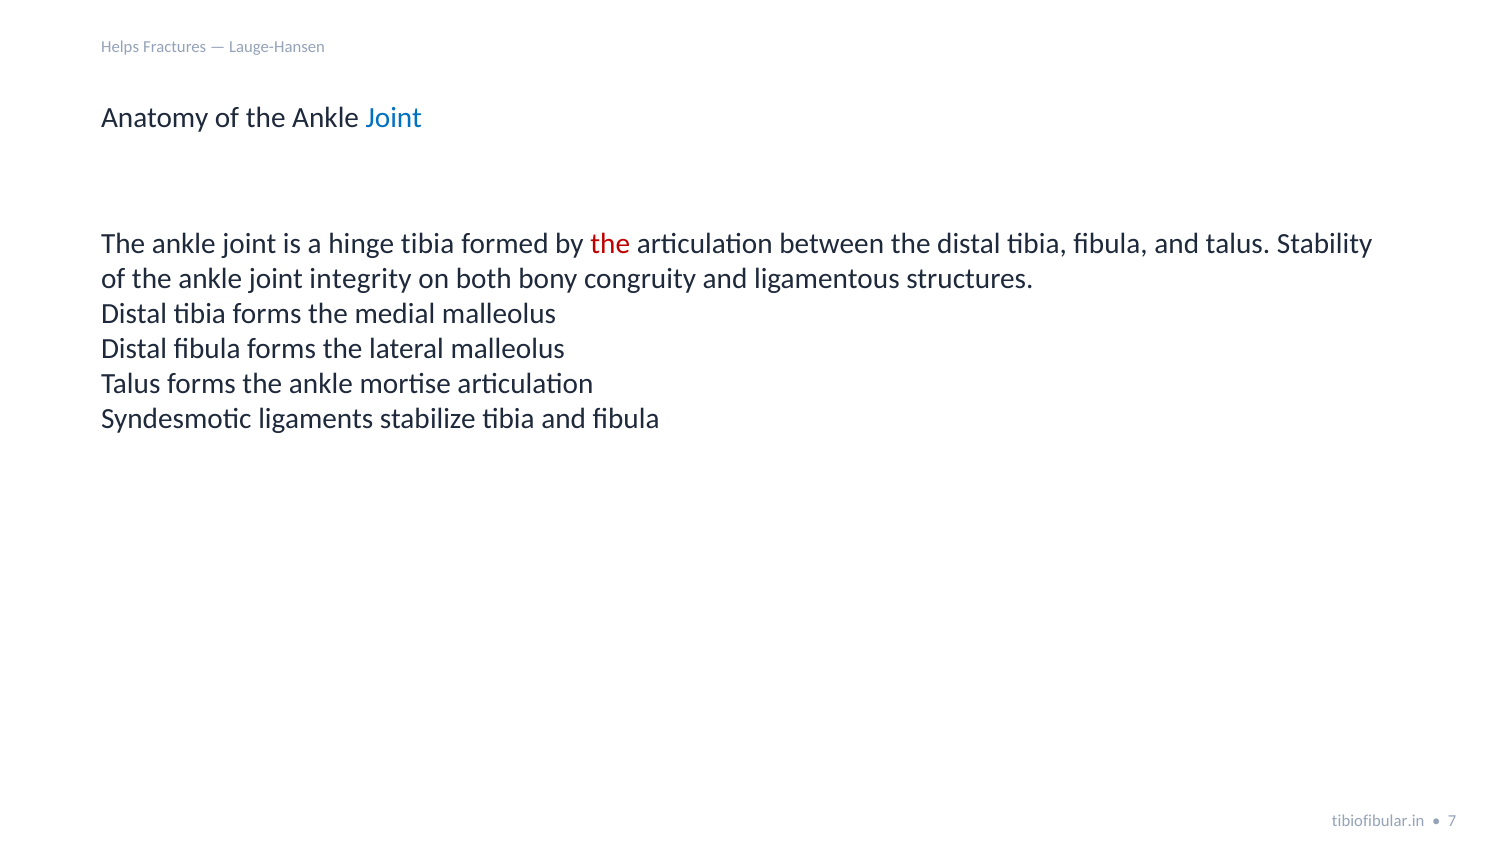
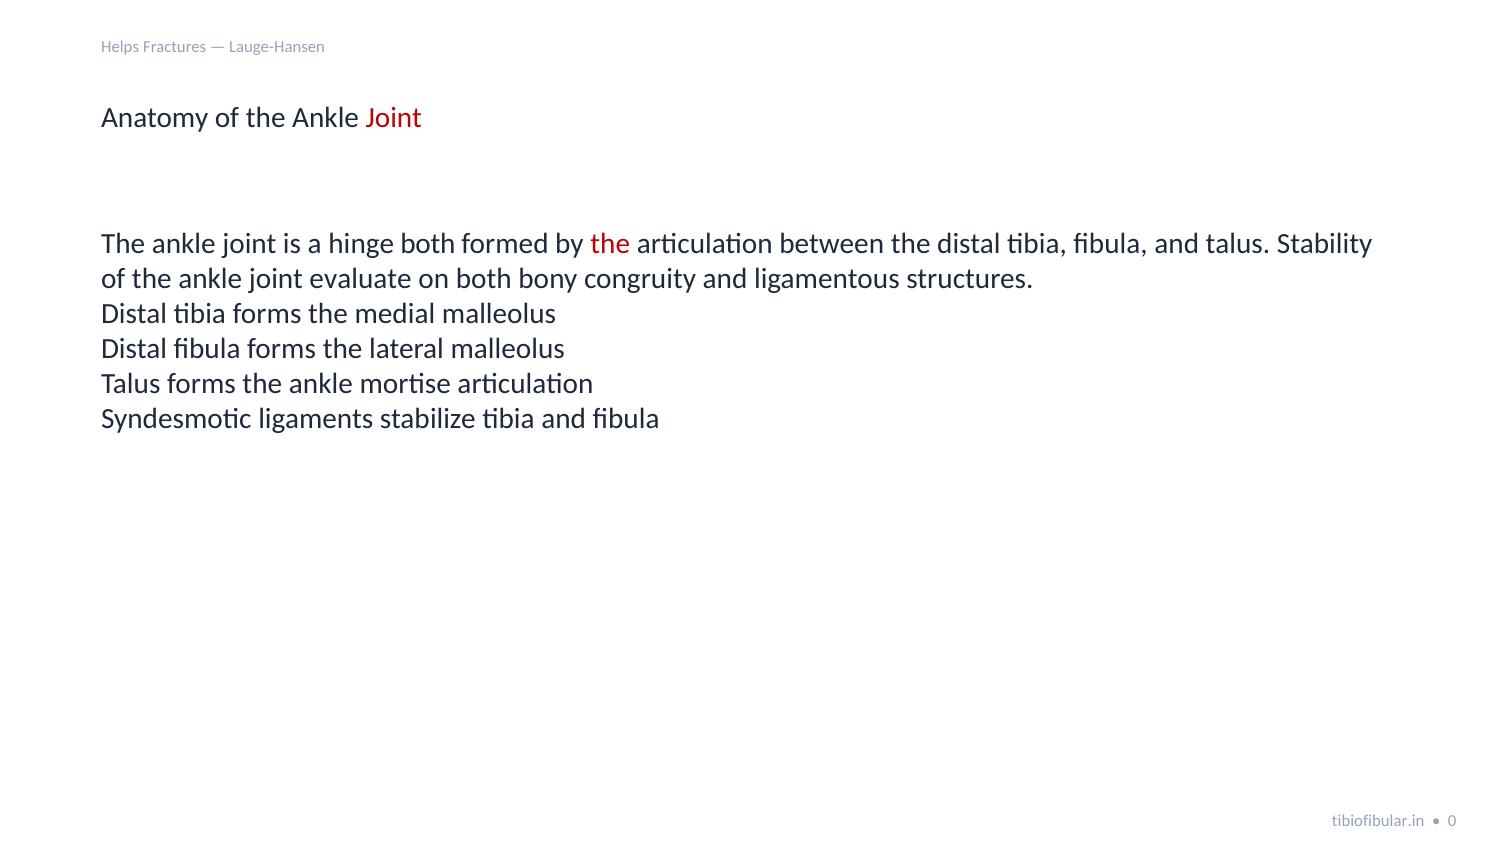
Joint colour: blue -> red (394, 118)
hinge tibia: tibia -> both (428, 243)
integrity: integrity -> evaluate (361, 278)
7: 7 -> 0 (1452, 820)
